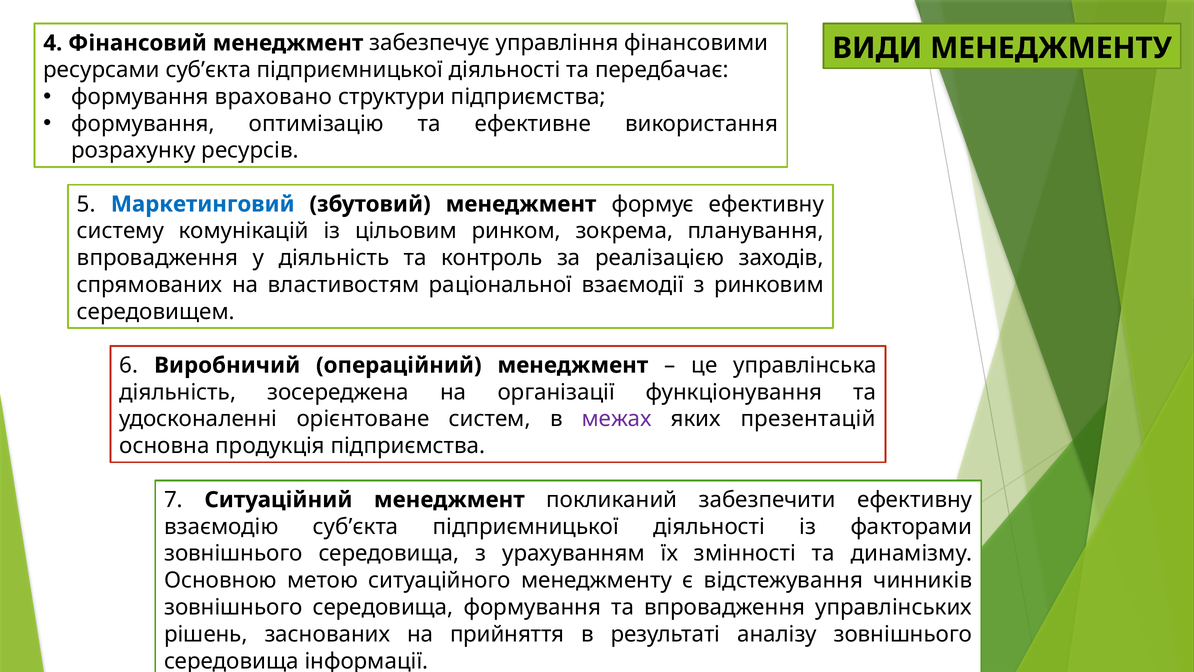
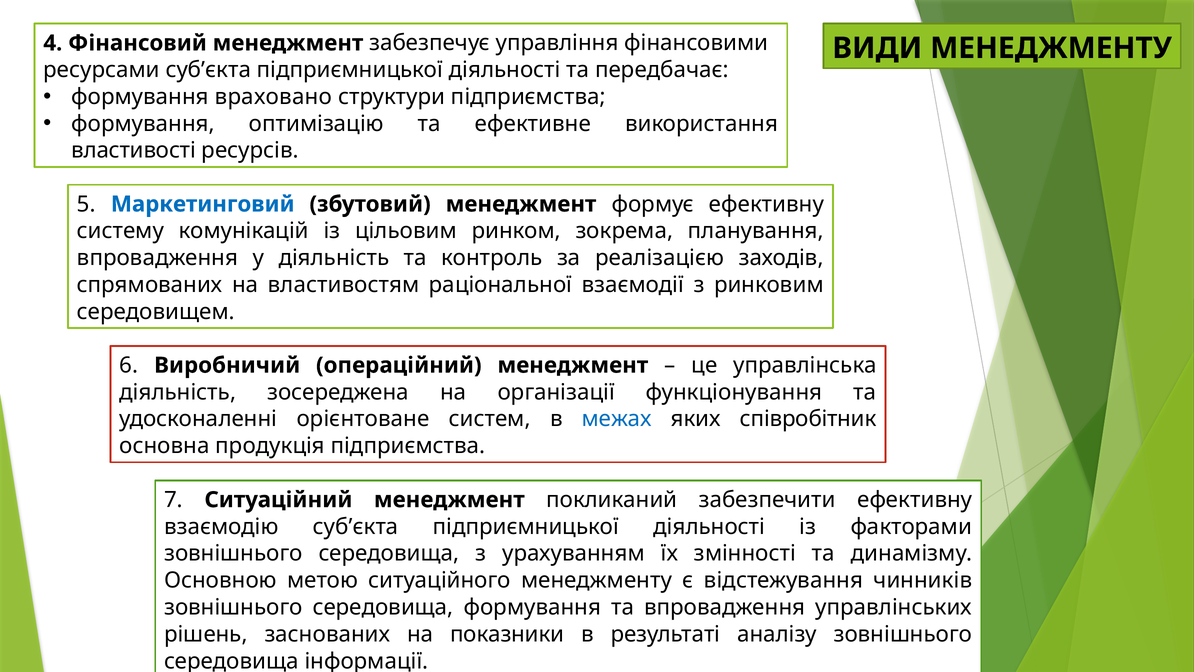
розрахунку: розрахунку -> властивості (134, 151)
межах colour: purple -> blue (617, 419)
презентацій: презентацій -> співробітник (808, 419)
прийняття: прийняття -> показники (507, 634)
